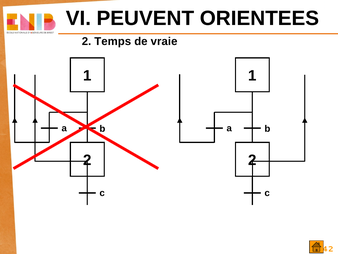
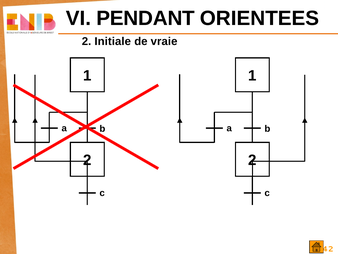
PEUVENT: PEUVENT -> PENDANT (146, 18)
Temps: Temps -> Initiale (113, 41)
